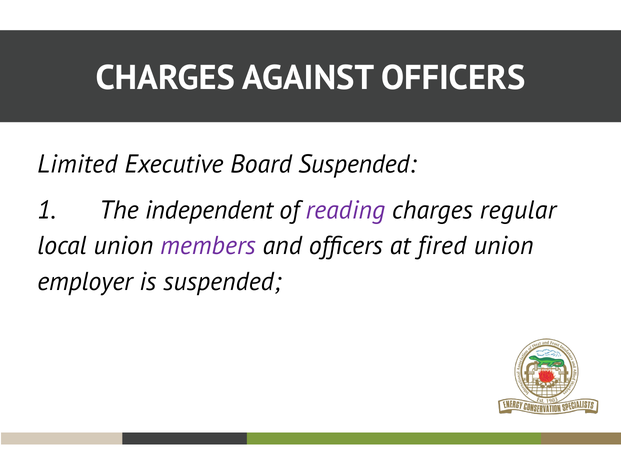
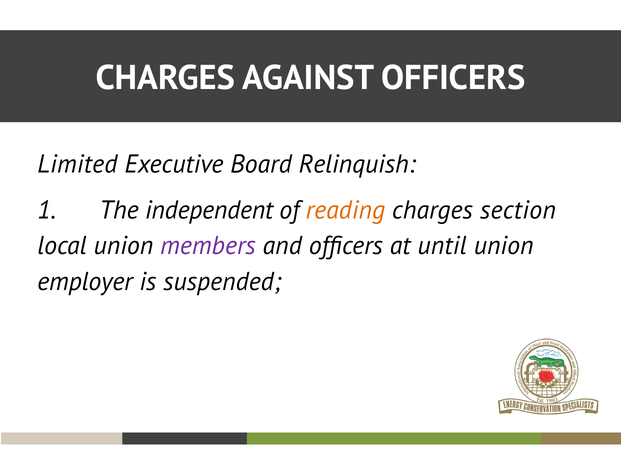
Board Suspended: Suspended -> Relinquish (357, 164)
reading colour: purple -> orange (345, 210)
regular: regular -> section (518, 210)
fired: fired -> until (442, 246)
